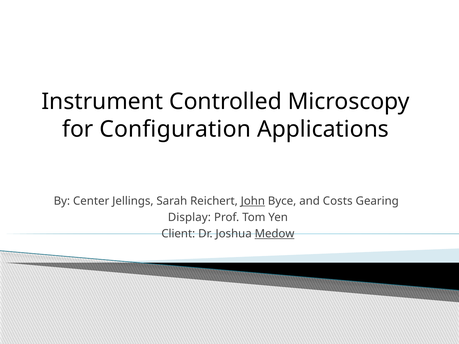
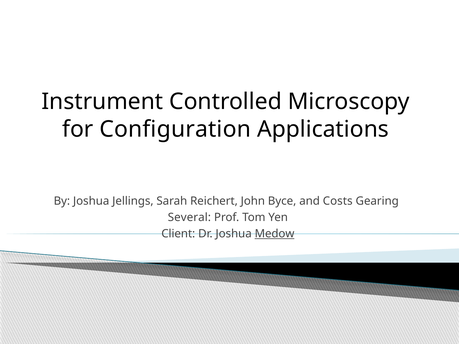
By Center: Center -> Joshua (91, 201)
John underline: present -> none (253, 201)
Display: Display -> Several (189, 218)
